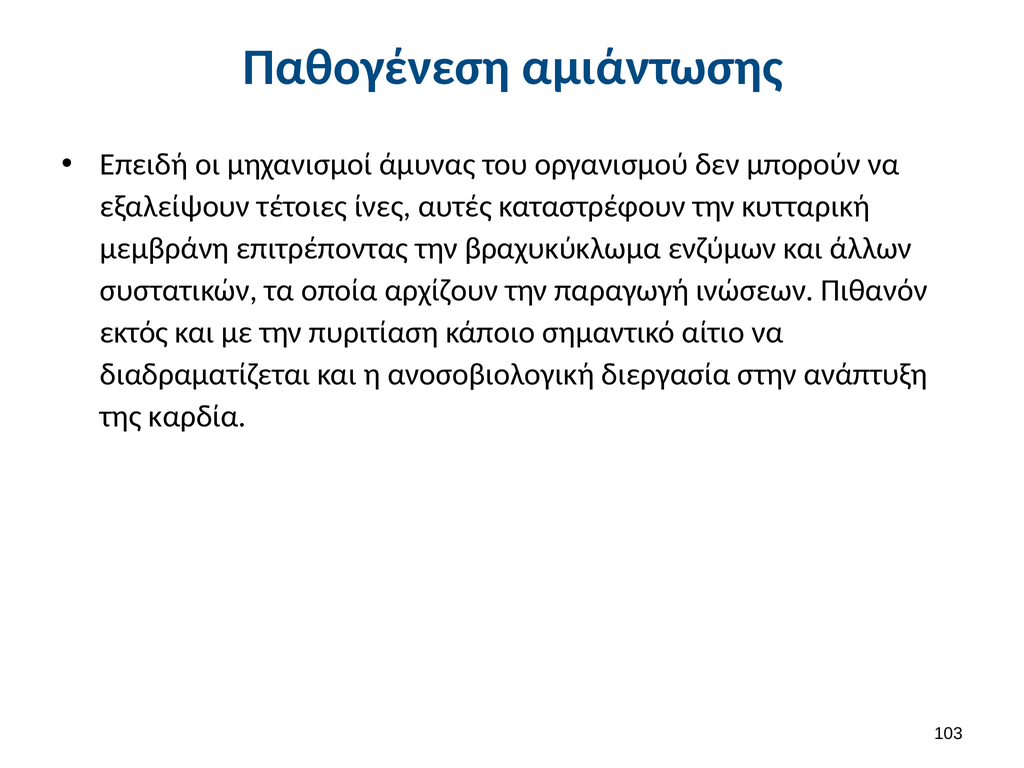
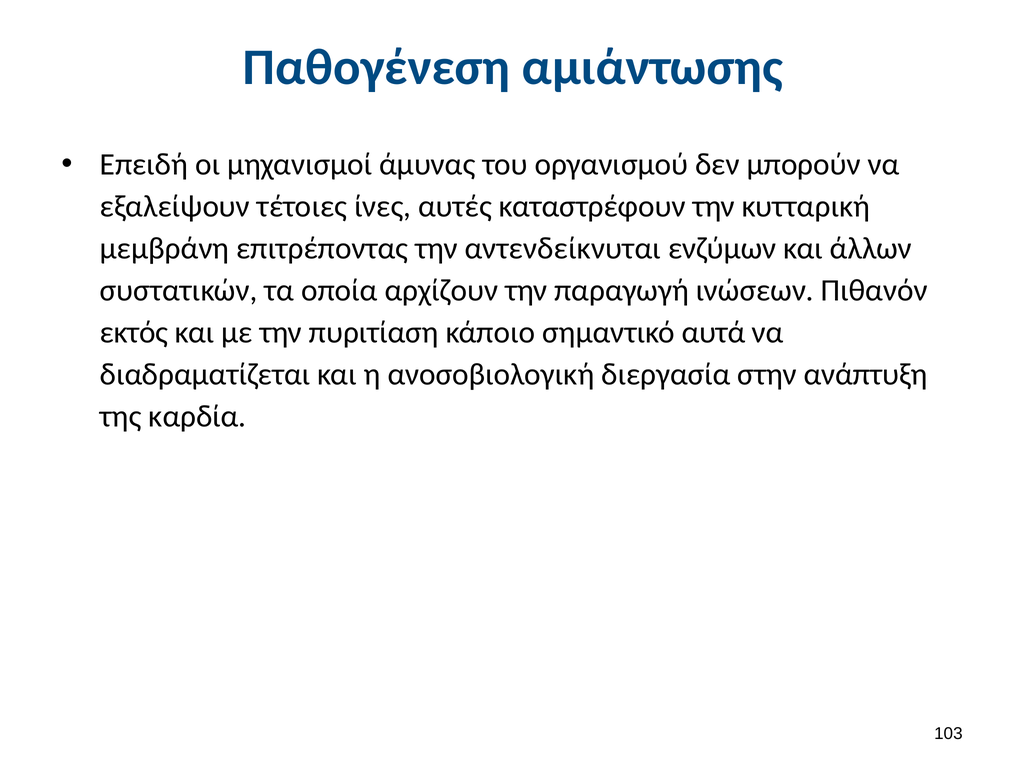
βραχυκύκλωμα: βραχυκύκλωμα -> αντενδείκνυται (563, 249)
αίτιο: αίτιο -> αυτά (713, 333)
